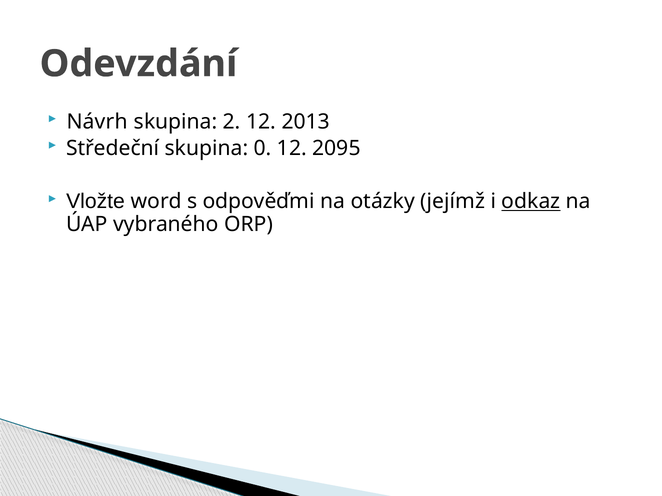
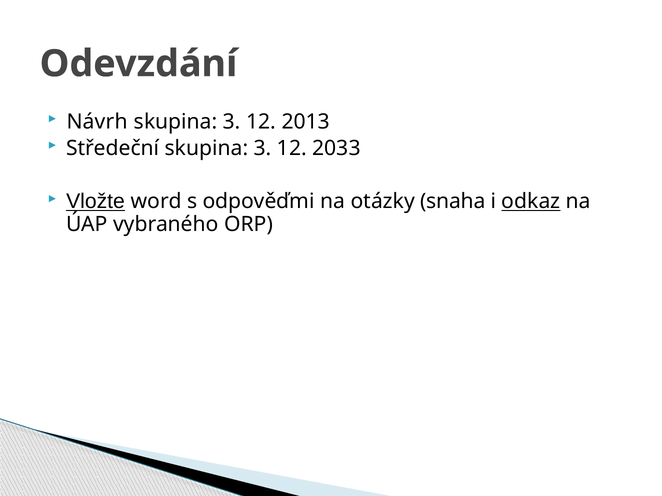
2: 2 -> 3 (232, 122)
Středeční skupina 0: 0 -> 3 (263, 148)
2095: 2095 -> 2033 (336, 148)
Vložte underline: none -> present (95, 202)
jejímž: jejímž -> snaha (453, 202)
